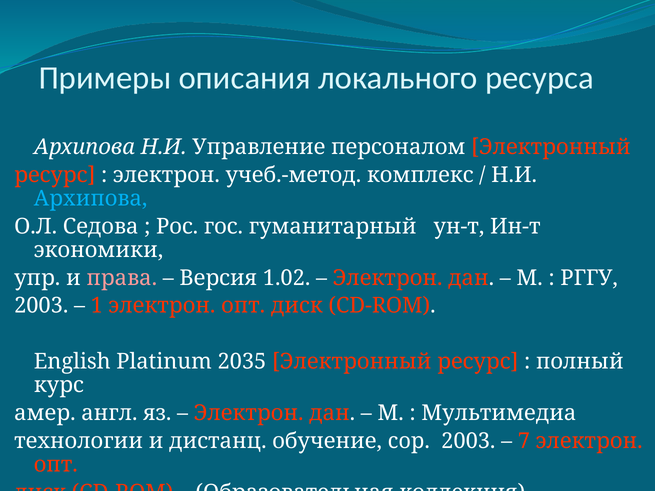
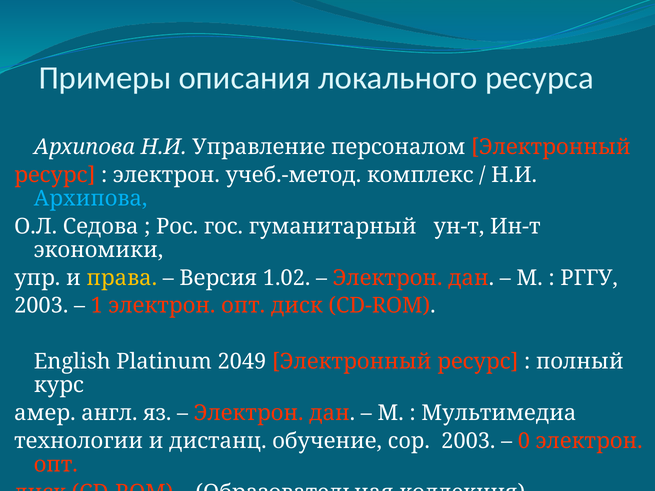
права colour: pink -> yellow (122, 278)
2035: 2035 -> 2049 (242, 362)
7: 7 -> 0 (524, 441)
